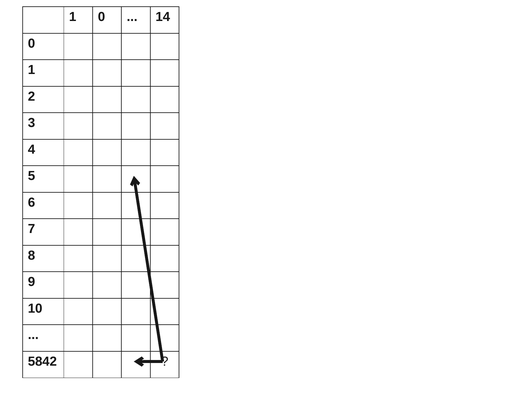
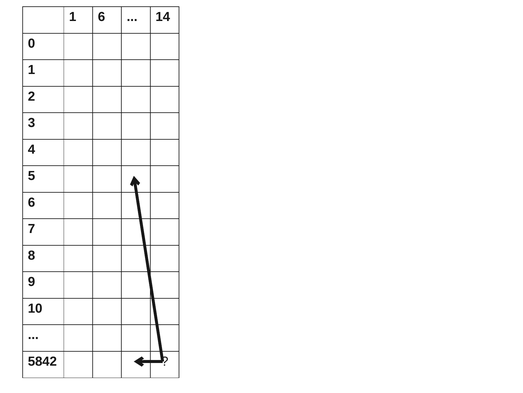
1 0: 0 -> 6 (102, 17)
